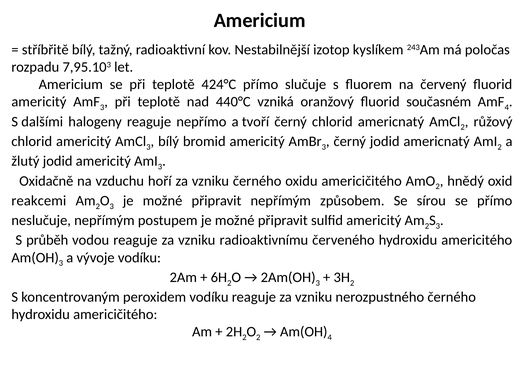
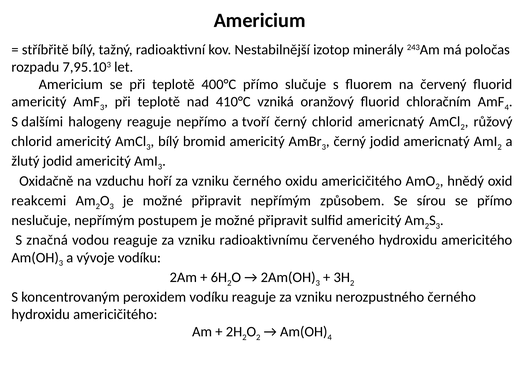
kyslíkem: kyslíkem -> minerály (378, 50)
424°C: 424°C -> 400°C (219, 85)
440°C: 440°C -> 410°C (233, 102)
současném: současném -> chloračním (439, 102)
průběh: průběh -> značná (47, 240)
